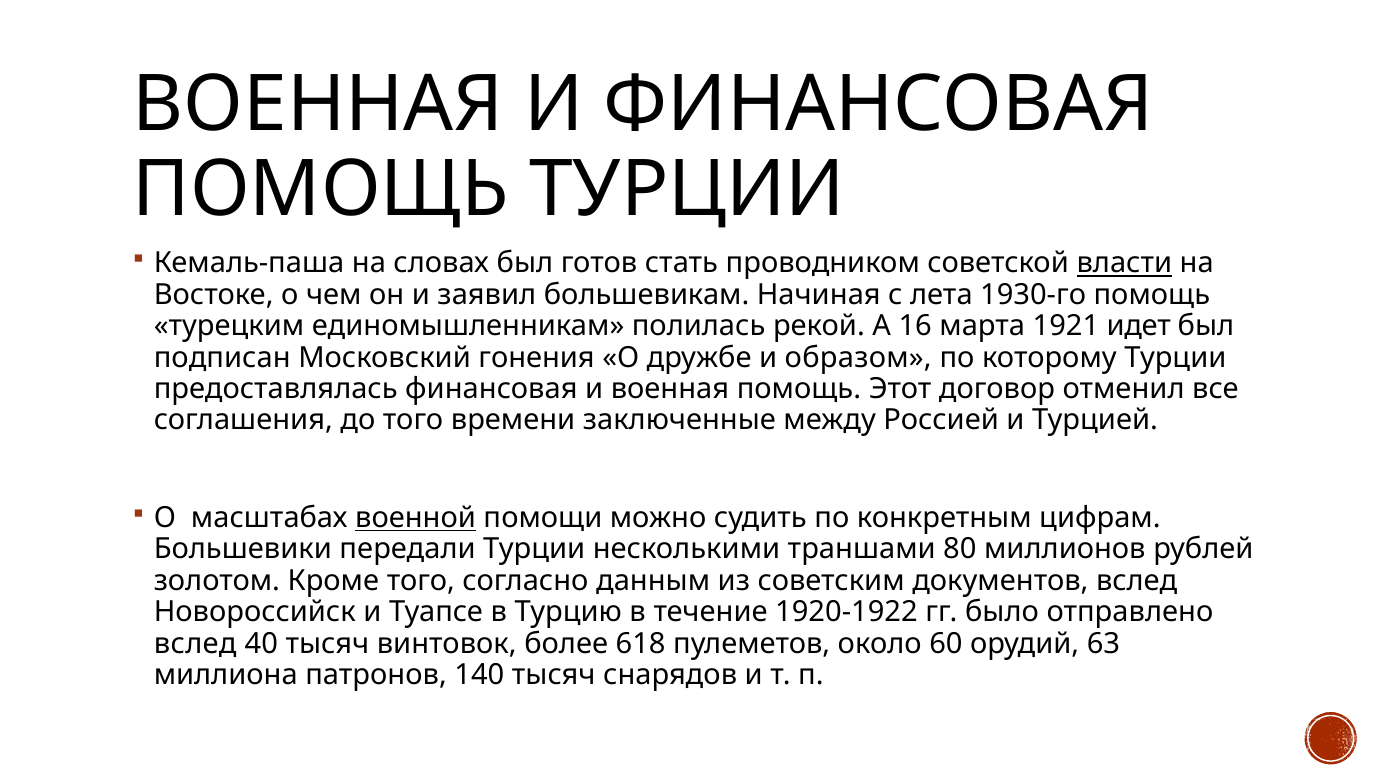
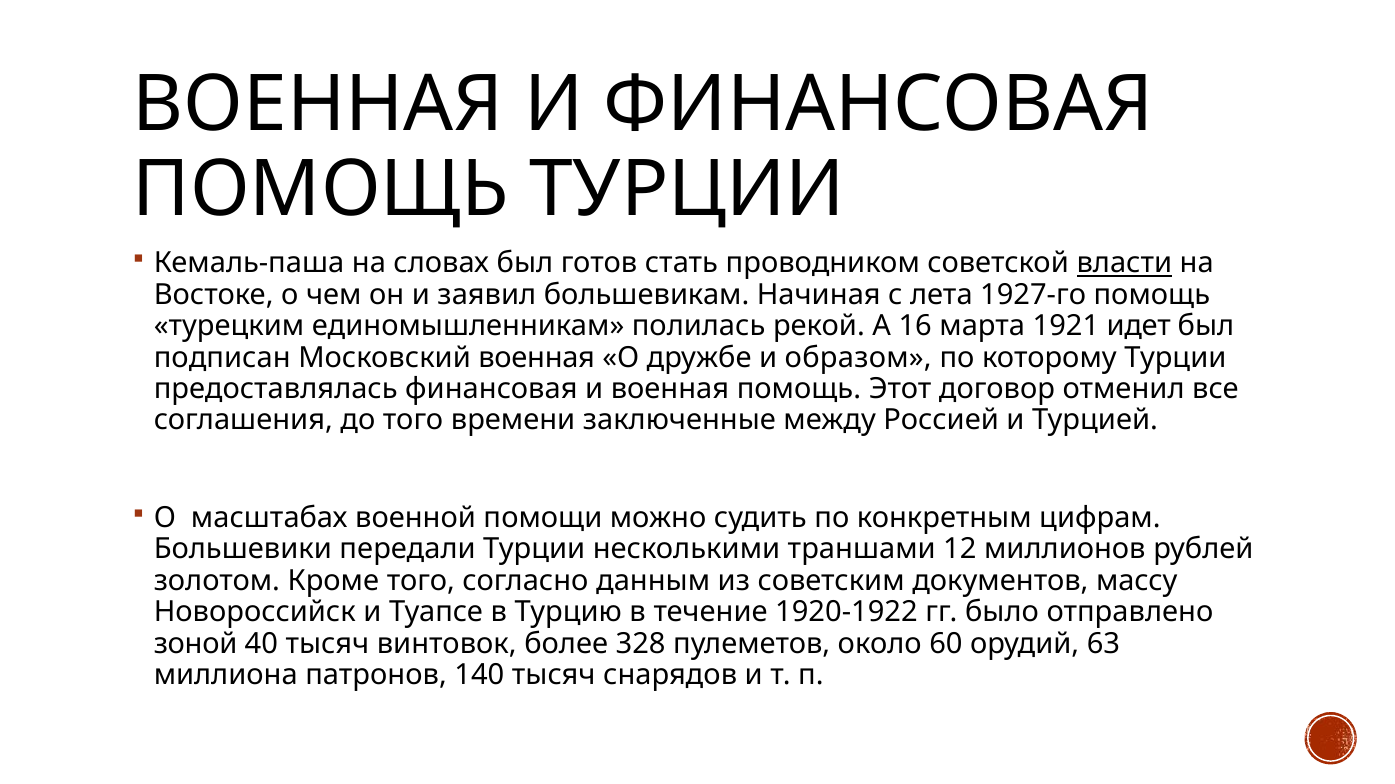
1930-го: 1930-го -> 1927-го (1033, 295)
Московский гонения: гонения -> военная (537, 358)
военной underline: present -> none (416, 518)
80: 80 -> 12 (960, 550)
документов вслед: вслед -> массу (1137, 581)
вслед: вслед -> зоной (196, 644)
618: 618 -> 328 (641, 644)
